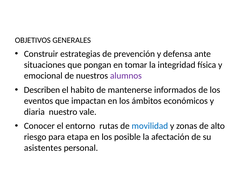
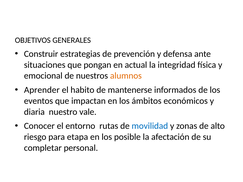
tomar: tomar -> actual (136, 65)
alumnos colour: purple -> orange (126, 76)
Describen: Describen -> Aprender (42, 90)
asistentes: asistentes -> completar (43, 148)
